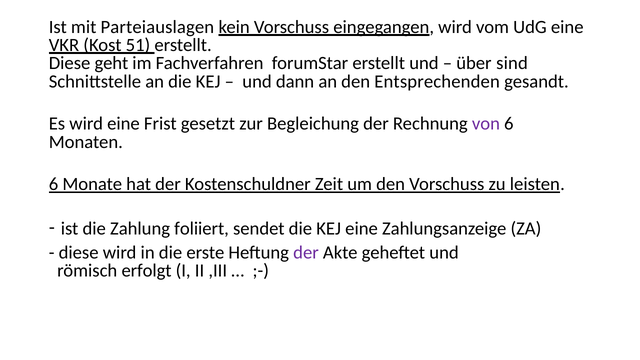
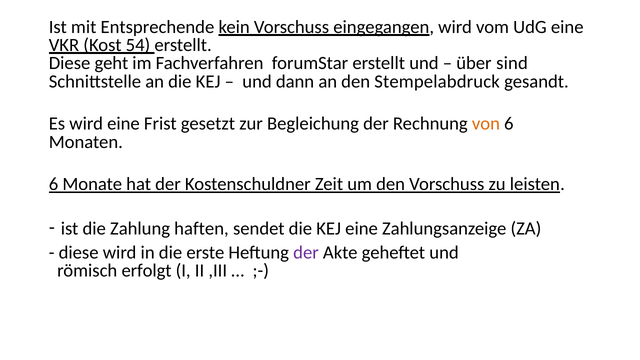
Parteiauslagen: Parteiauslagen -> Entsprechende (157, 27)
51: 51 -> 54 (138, 45)
Entsprechenden: Entsprechenden -> Stempelabdruck (437, 81)
von colour: purple -> orange (486, 124)
foliiert: foliiert -> haften (202, 228)
